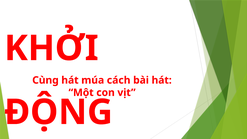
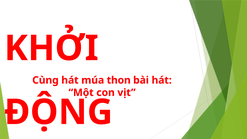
cách: cách -> thon (119, 80)
